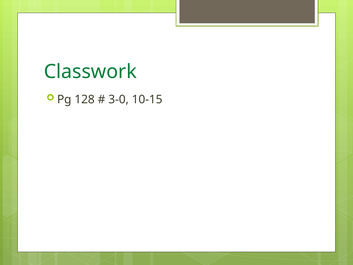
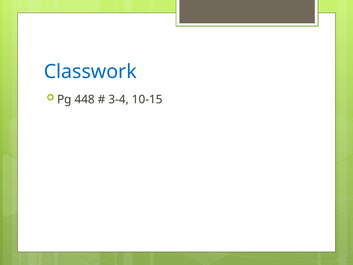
Classwork colour: green -> blue (90, 72)
128: 128 -> 448 (85, 99)
3-0: 3-0 -> 3-4 (119, 99)
